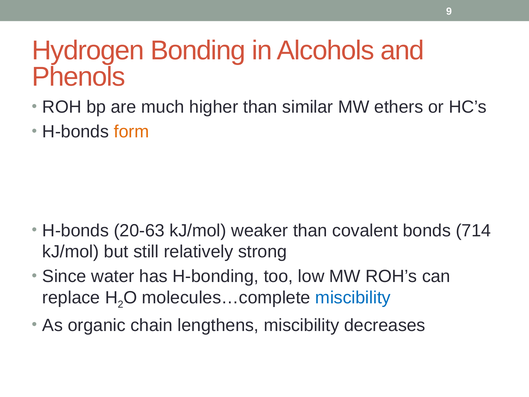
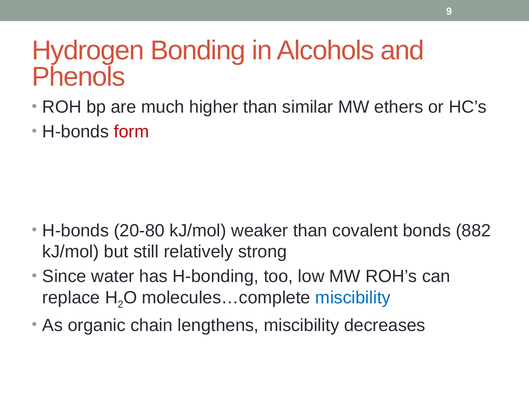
form colour: orange -> red (131, 132)
20-63: 20-63 -> 20-80 (139, 230)
714: 714 -> 882 (473, 230)
